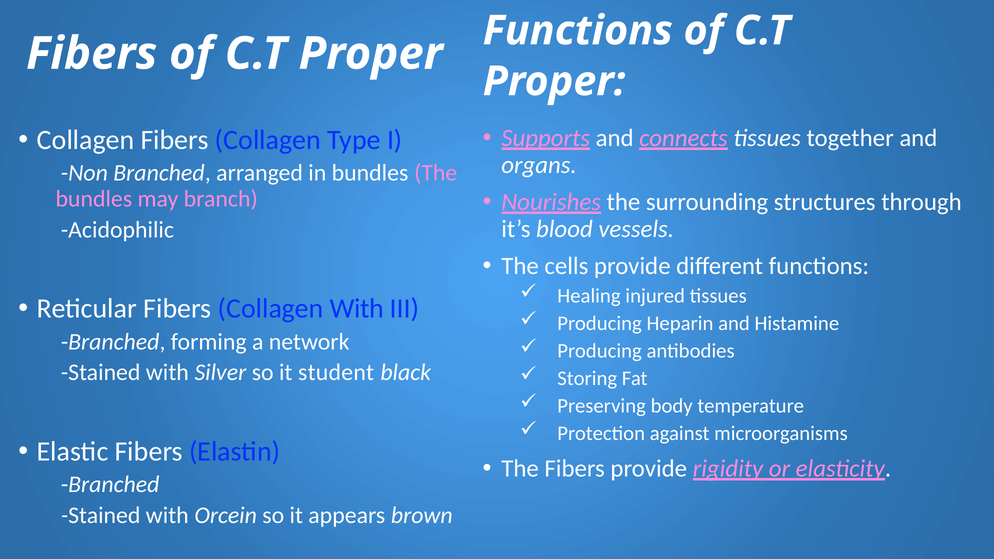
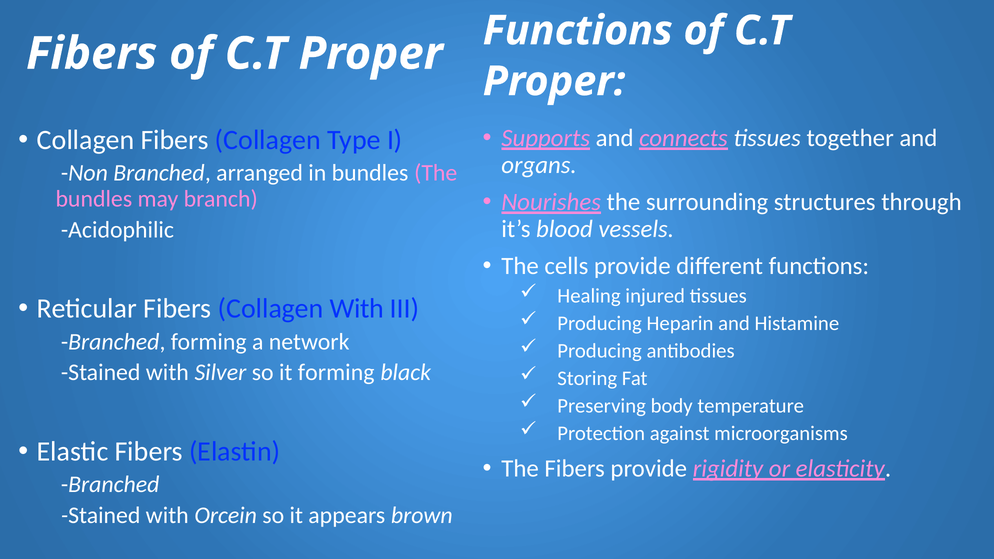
it student: student -> forming (336, 373)
